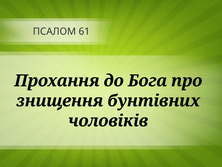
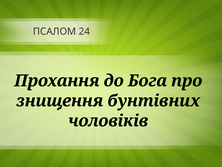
61: 61 -> 24 (84, 31)
